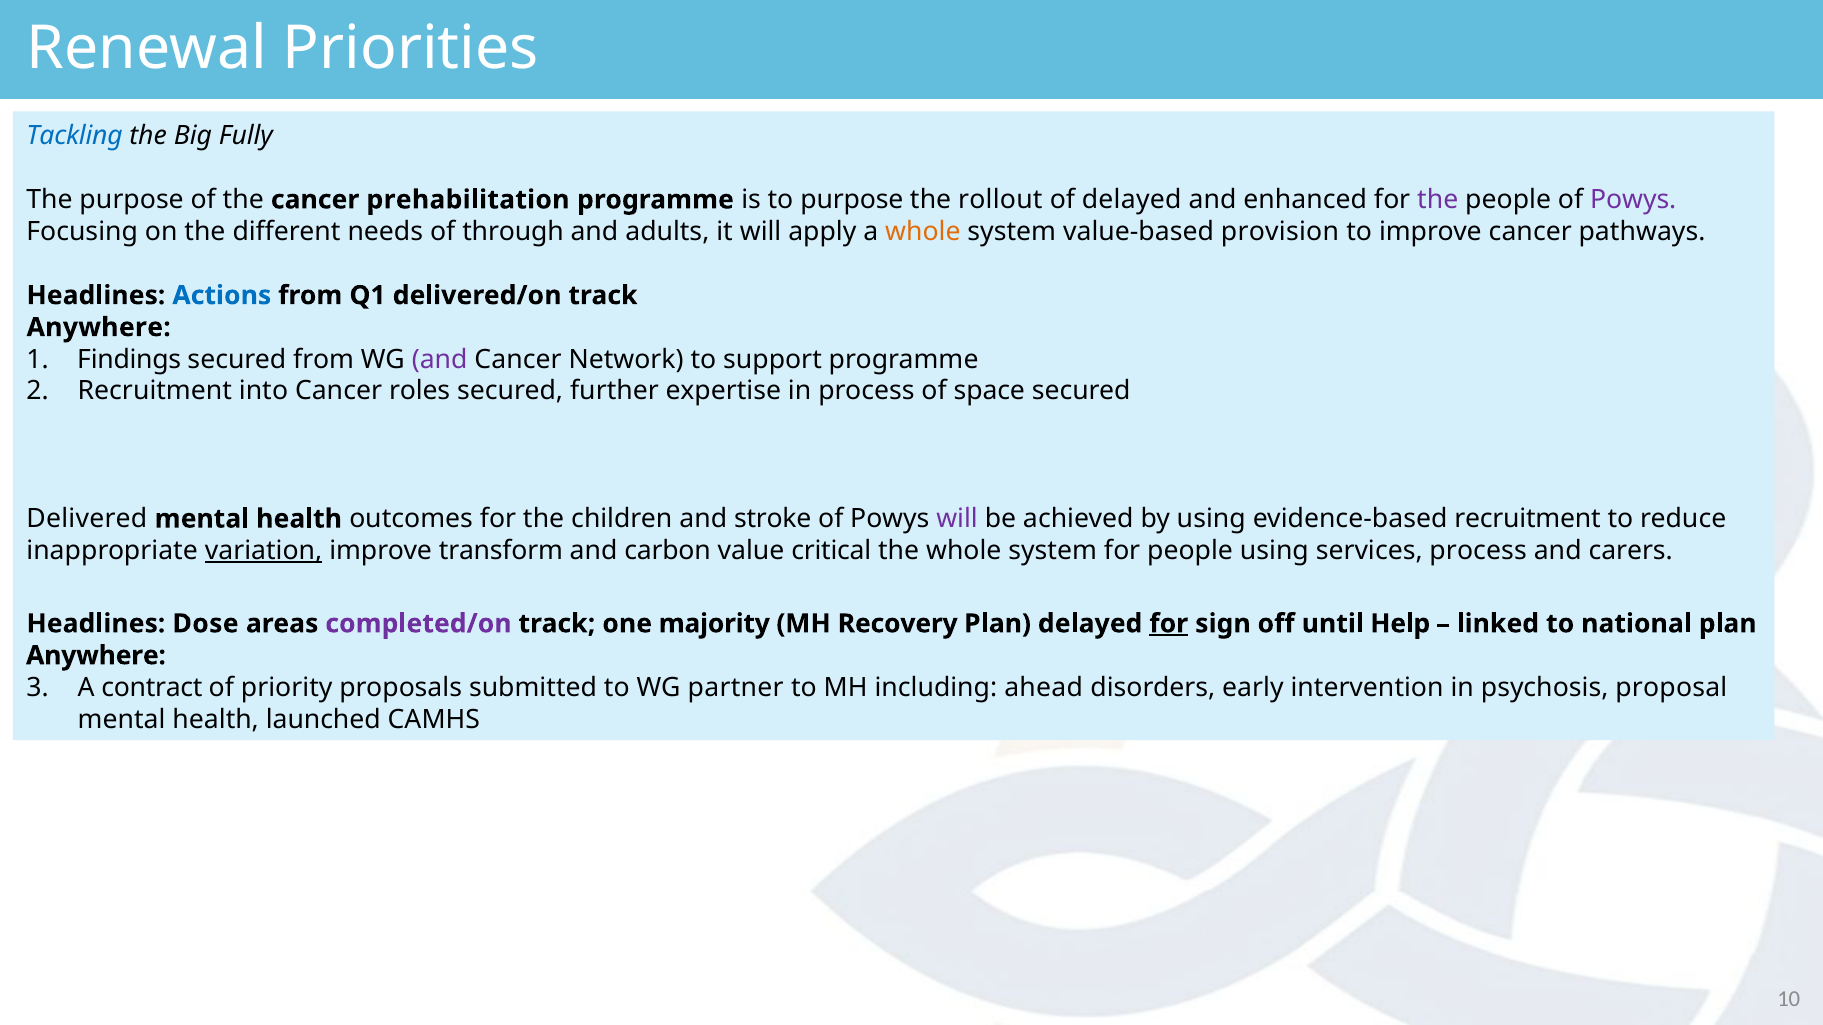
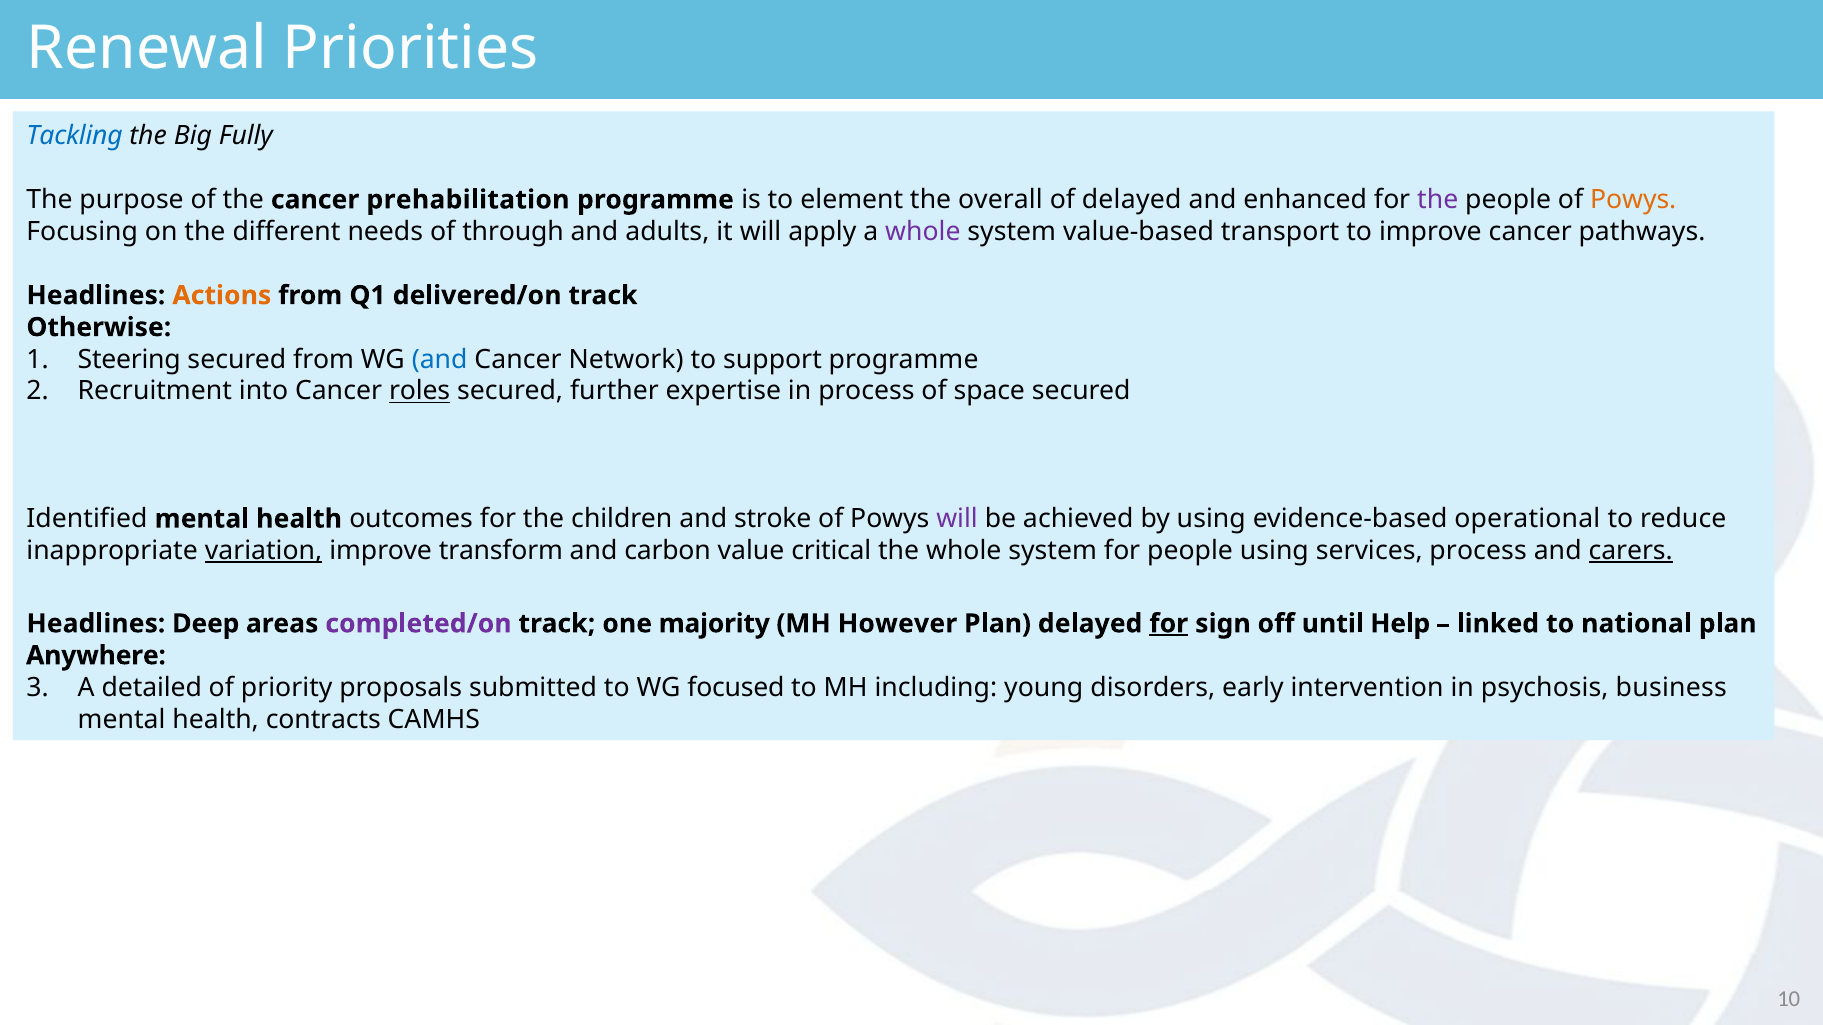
to purpose: purpose -> element (852, 200)
rollout: rollout -> overall (1000, 200)
Powys colour: purple -> orange (1633, 200)
whole colour: orange -> purple (923, 232)
provision: provision -> transport (1280, 232)
Actions colour: blue -> orange (222, 296)
Anywhere: Anywhere -> Otherwise (99, 327)
Findings: Findings -> Steering (129, 359)
and colour: purple -> blue (440, 359)
roles underline: none -> present (420, 391)
Delivered: Delivered -> Identified (87, 519)
evidence-based recruitment: recruitment -> operational (1527, 519)
carers underline: none -> present (1631, 551)
Dose: Dose -> Deep (206, 624)
Recovery: Recovery -> However (898, 624)
contract: contract -> detailed (152, 688)
partner: partner -> focused (736, 688)
ahead: ahead -> young (1044, 688)
proposal: proposal -> business (1671, 688)
launched: launched -> contracts (323, 720)
